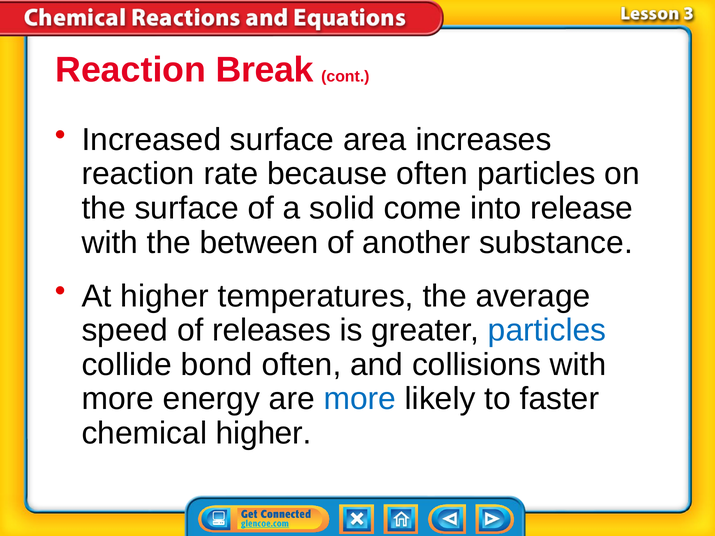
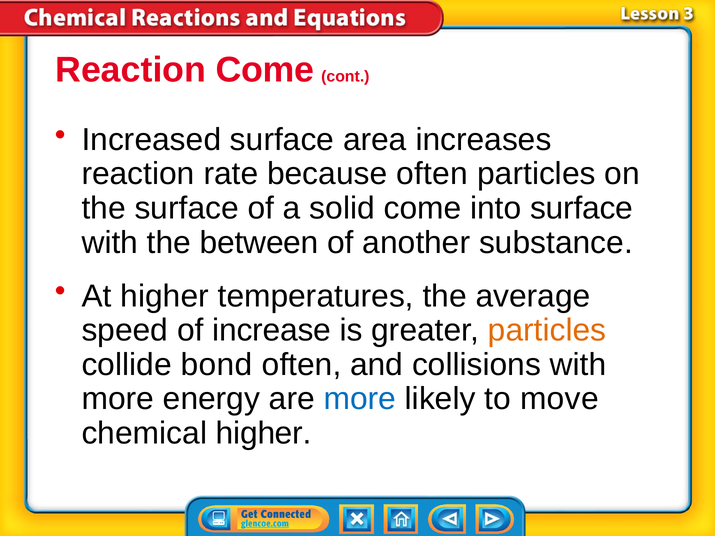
Reaction Break: Break -> Come (265, 70)
into release: release -> surface (582, 208)
releases: releases -> increase (272, 331)
particles colour: blue -> orange (547, 331)
faster: faster -> move (559, 399)
